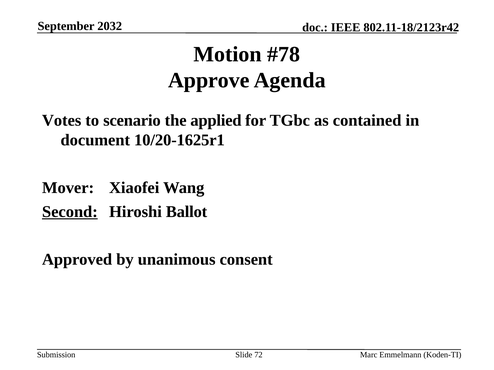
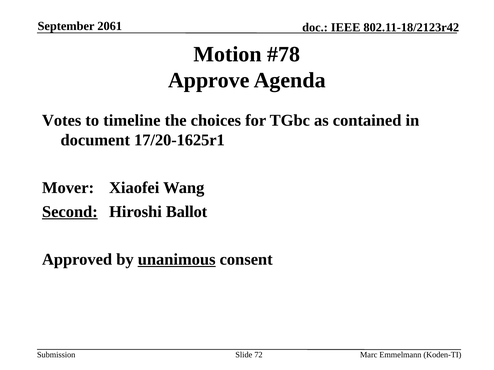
2032: 2032 -> 2061 (110, 26)
scenario: scenario -> timeline (132, 121)
applied: applied -> choices (216, 121)
10/20-1625r1: 10/20-1625r1 -> 17/20-1625r1 (179, 140)
unanimous underline: none -> present (177, 260)
